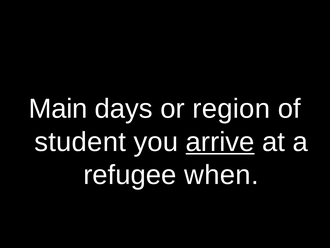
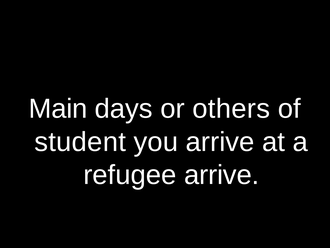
region: region -> others (231, 109)
arrive underline: present -> none (220, 142)
refugee when: when -> arrive (222, 175)
